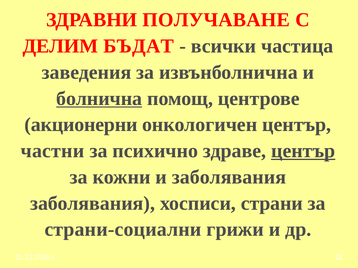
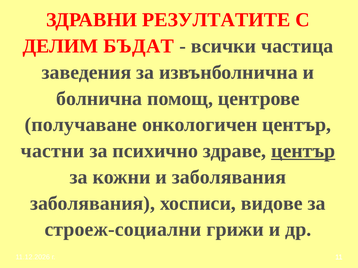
ПОЛУЧАВАНЕ: ПОЛУЧАВАНЕ -> РЕЗУЛТАТИТЕ (216, 20)
болнична underline: present -> none (99, 99)
акционерни: акционерни -> получаване (81, 125)
страни: страни -> видове (272, 204)
страни-социални: страни-социални -> строеж-социални (123, 230)
